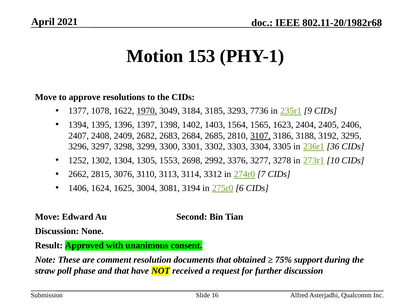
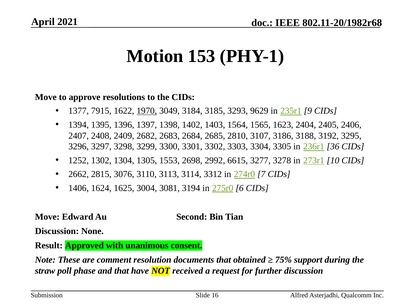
1078: 1078 -> 7915 (101, 111)
7736: 7736 -> 9629 (259, 111)
3107 underline: present -> none (260, 136)
3376: 3376 -> 6615 (238, 161)
